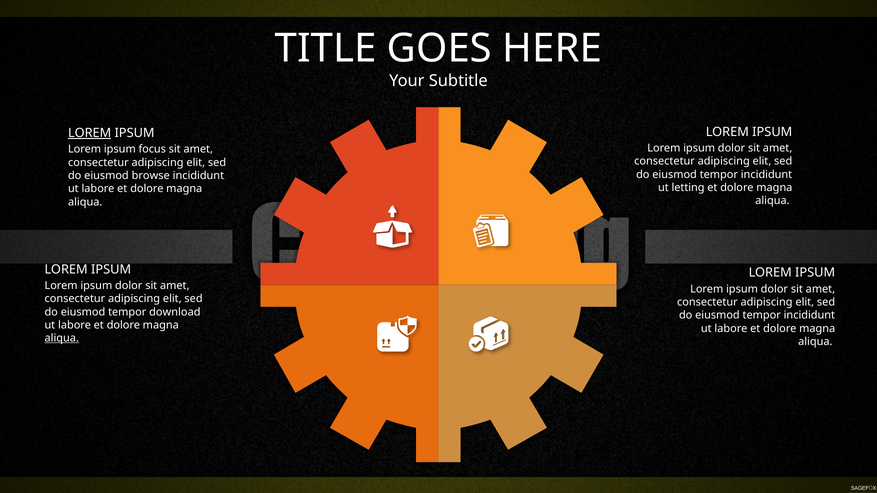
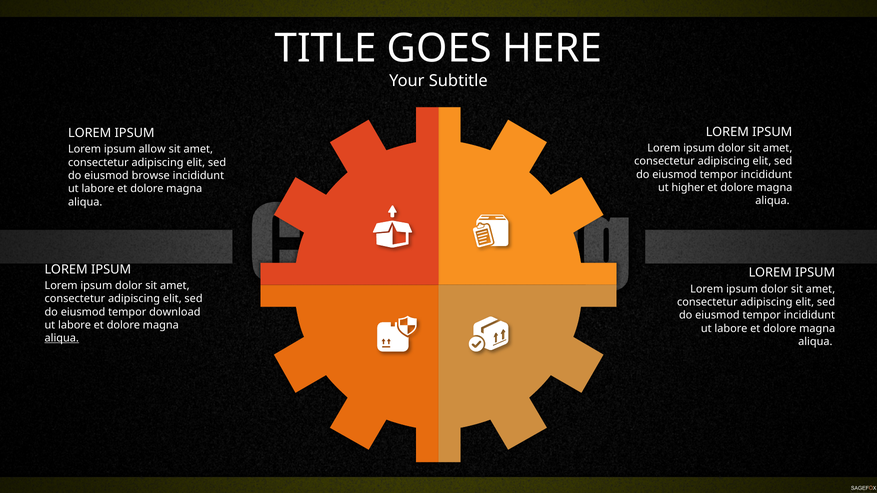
LOREM underline: present -> none (90, 133)
focus: focus -> allow (152, 149)
letting: letting -> higher (688, 188)
